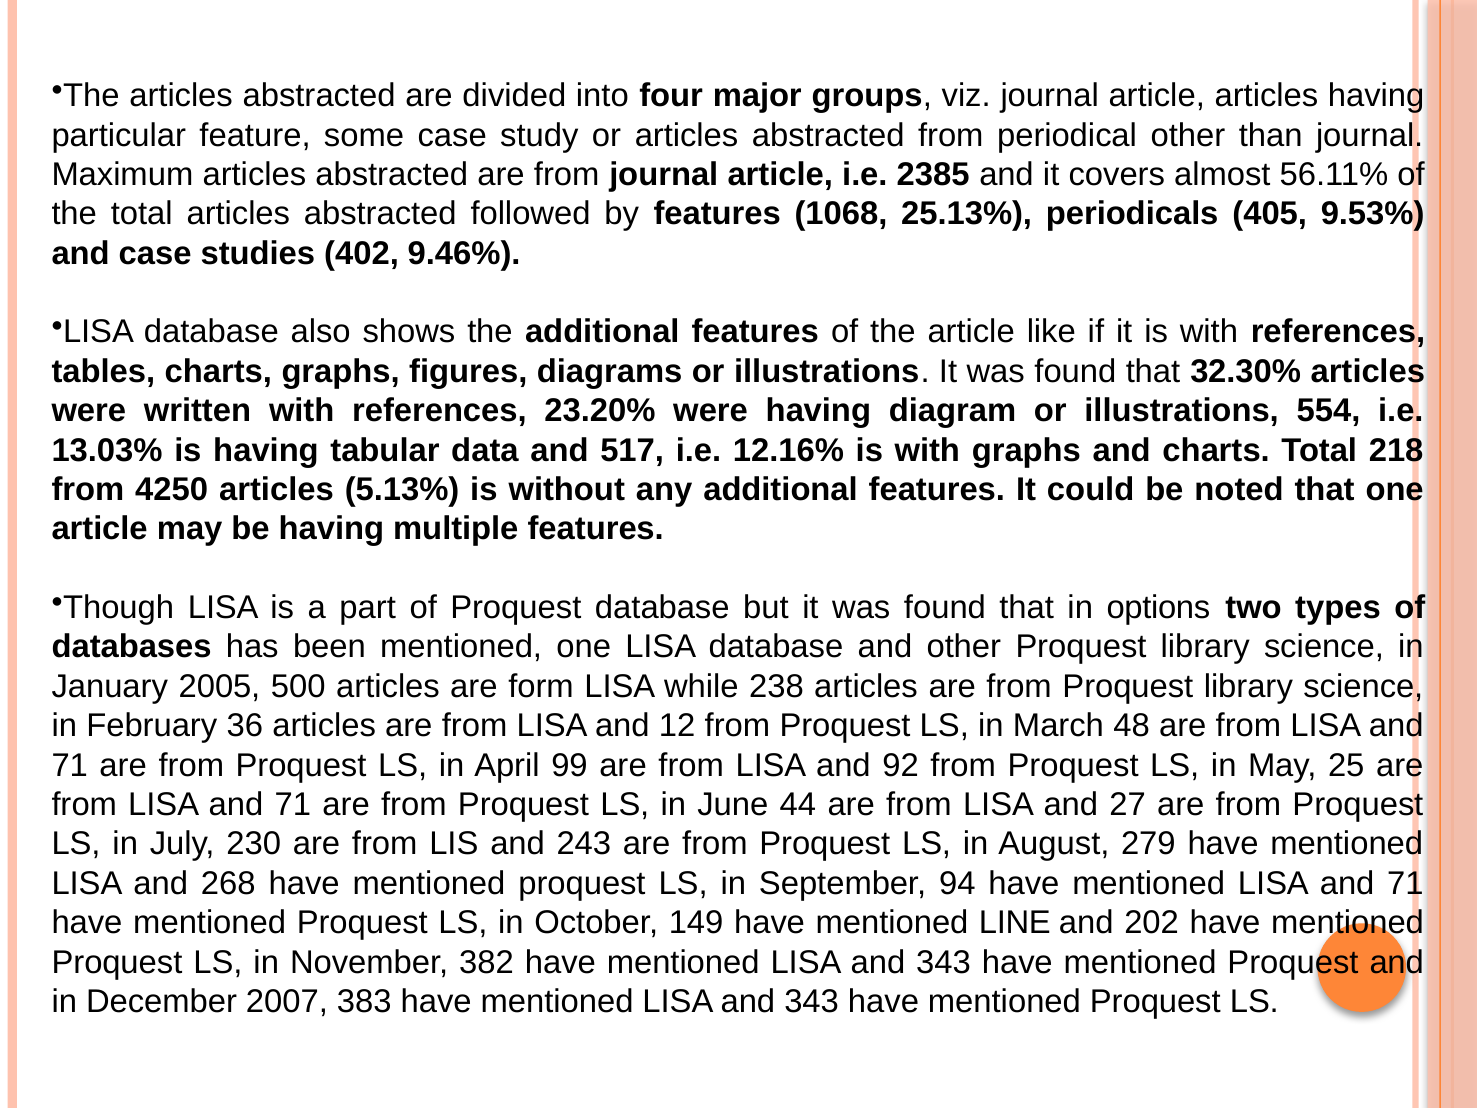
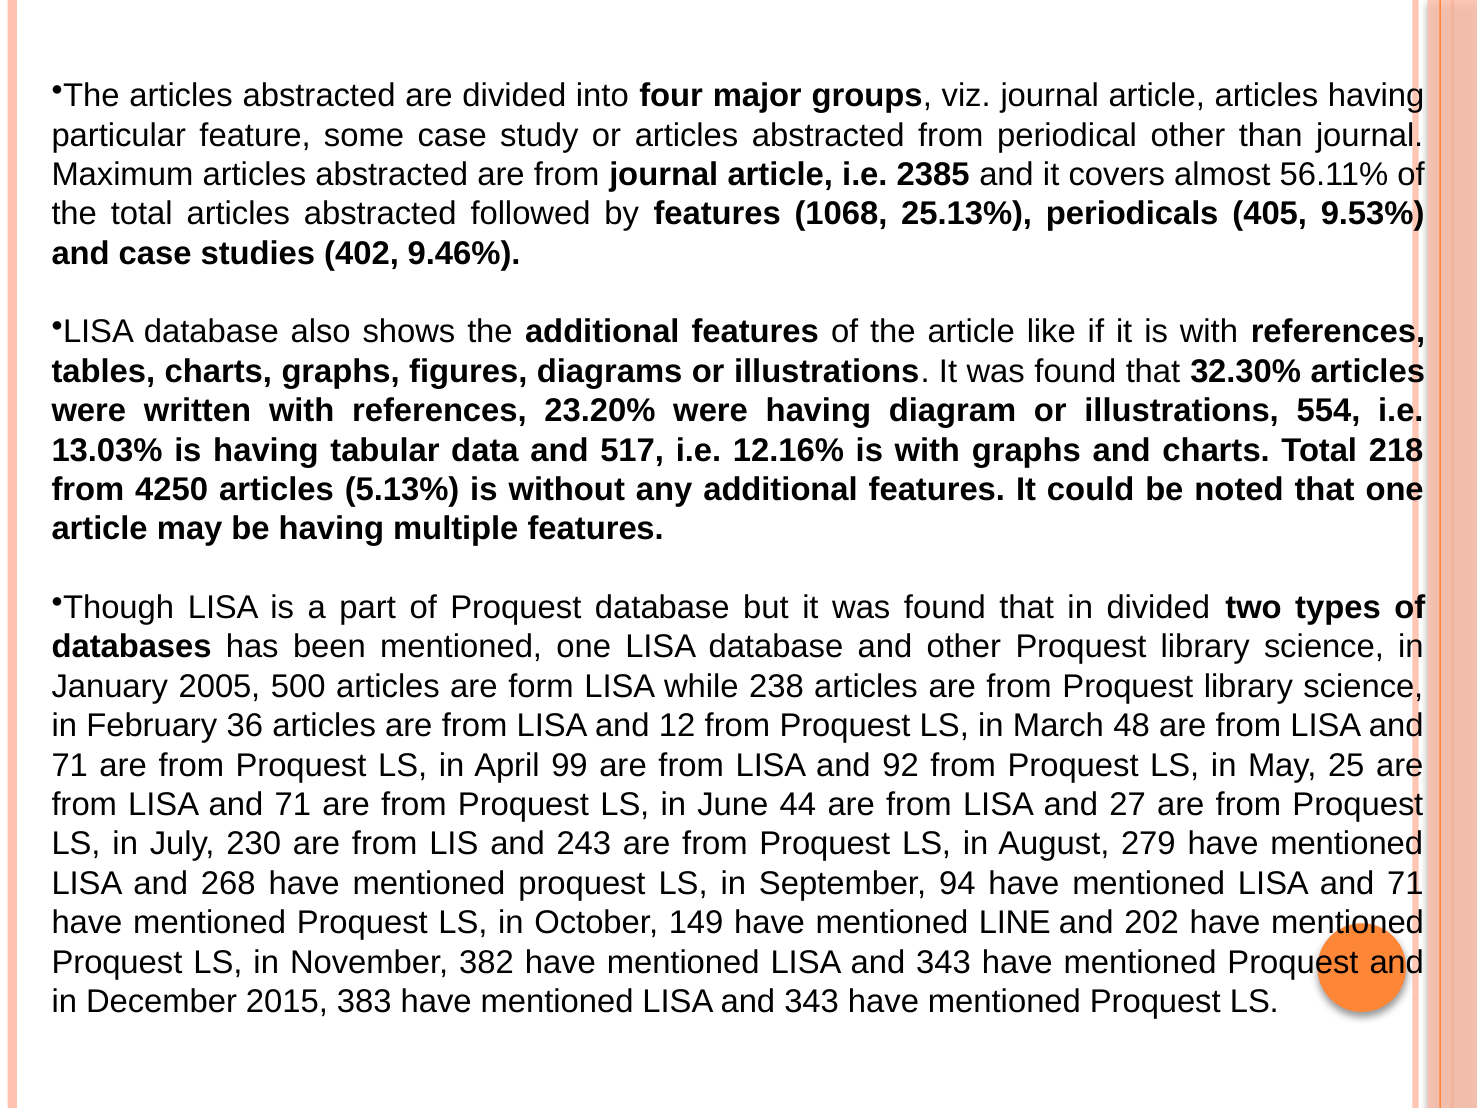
in options: options -> divided (1158, 608)
2007: 2007 -> 2015 (287, 1001)
